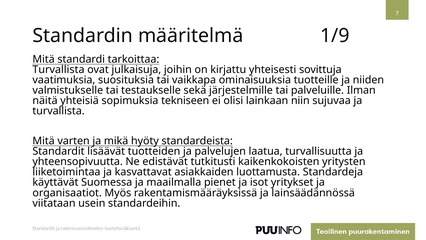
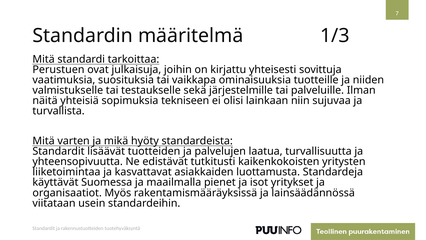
1/9: 1/9 -> 1/3 (335, 36)
Turvallista: Turvallista -> Perustuen (58, 70)
